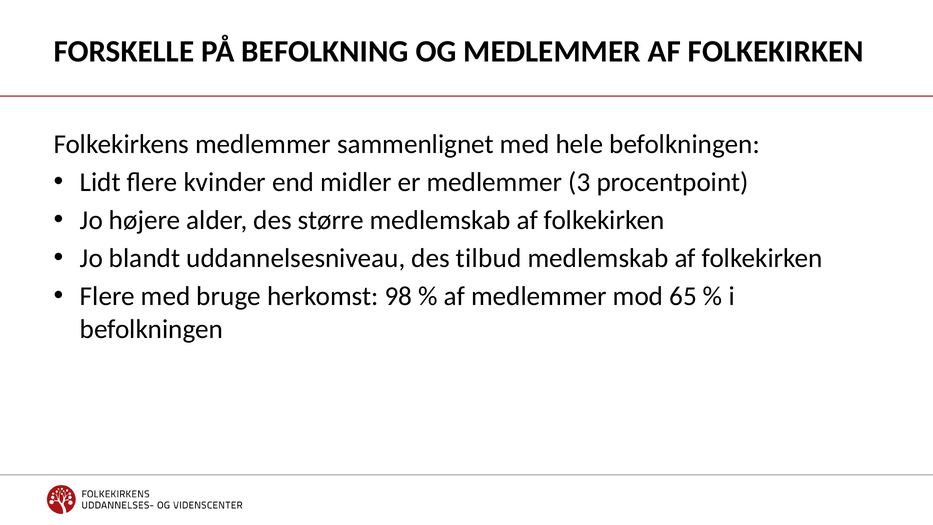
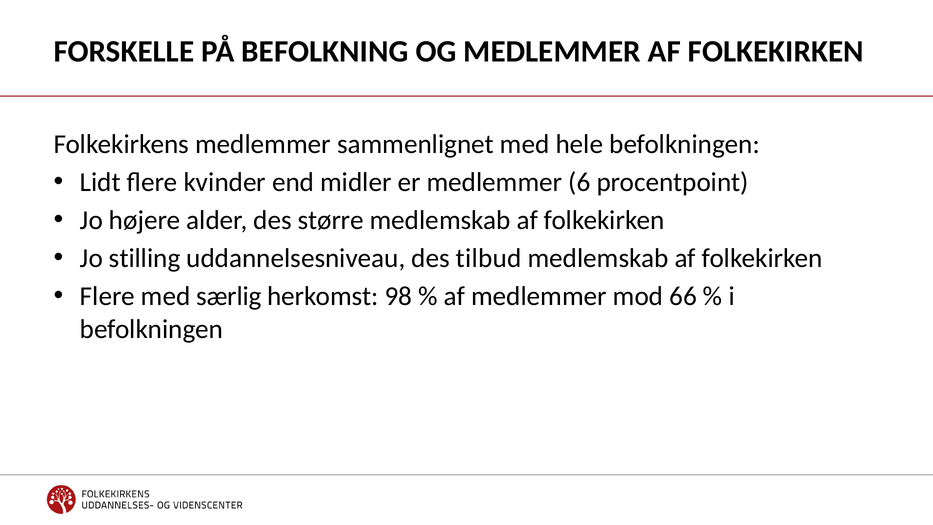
3: 3 -> 6 (579, 182)
blandt: blandt -> stilling (145, 258)
bruge: bruge -> særlig (229, 296)
65: 65 -> 66 (683, 296)
